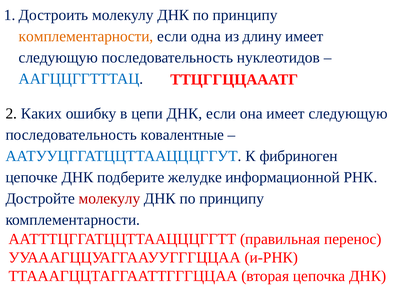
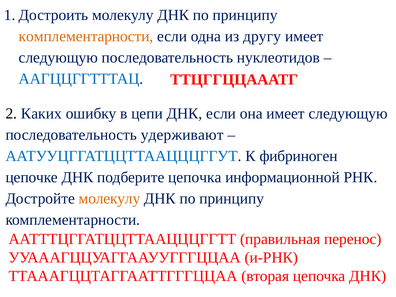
длину: длину -> другу (262, 36)
ковалентные: ковалентные -> удерживают (182, 135)
подберите желудке: желудке -> цепочка (195, 177)
молекулу colour: red -> orange (109, 199)
